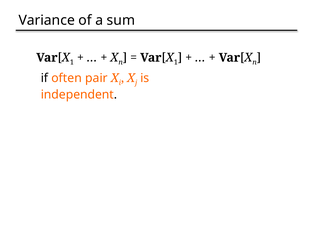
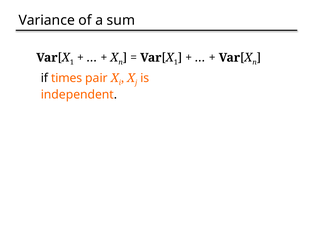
often: often -> times (67, 78)
